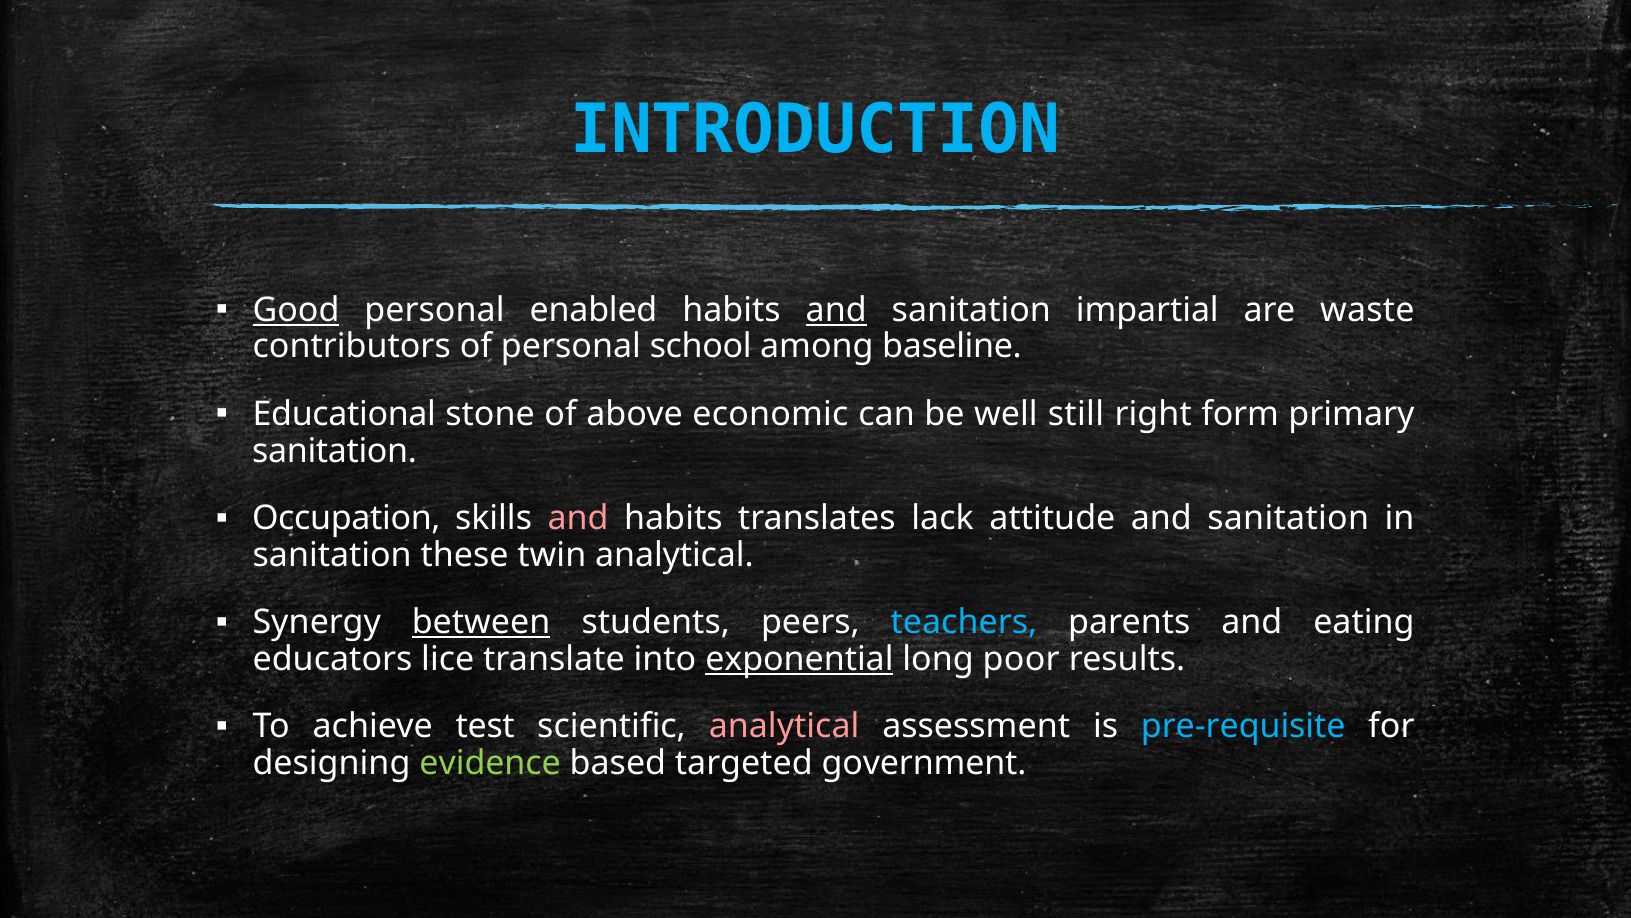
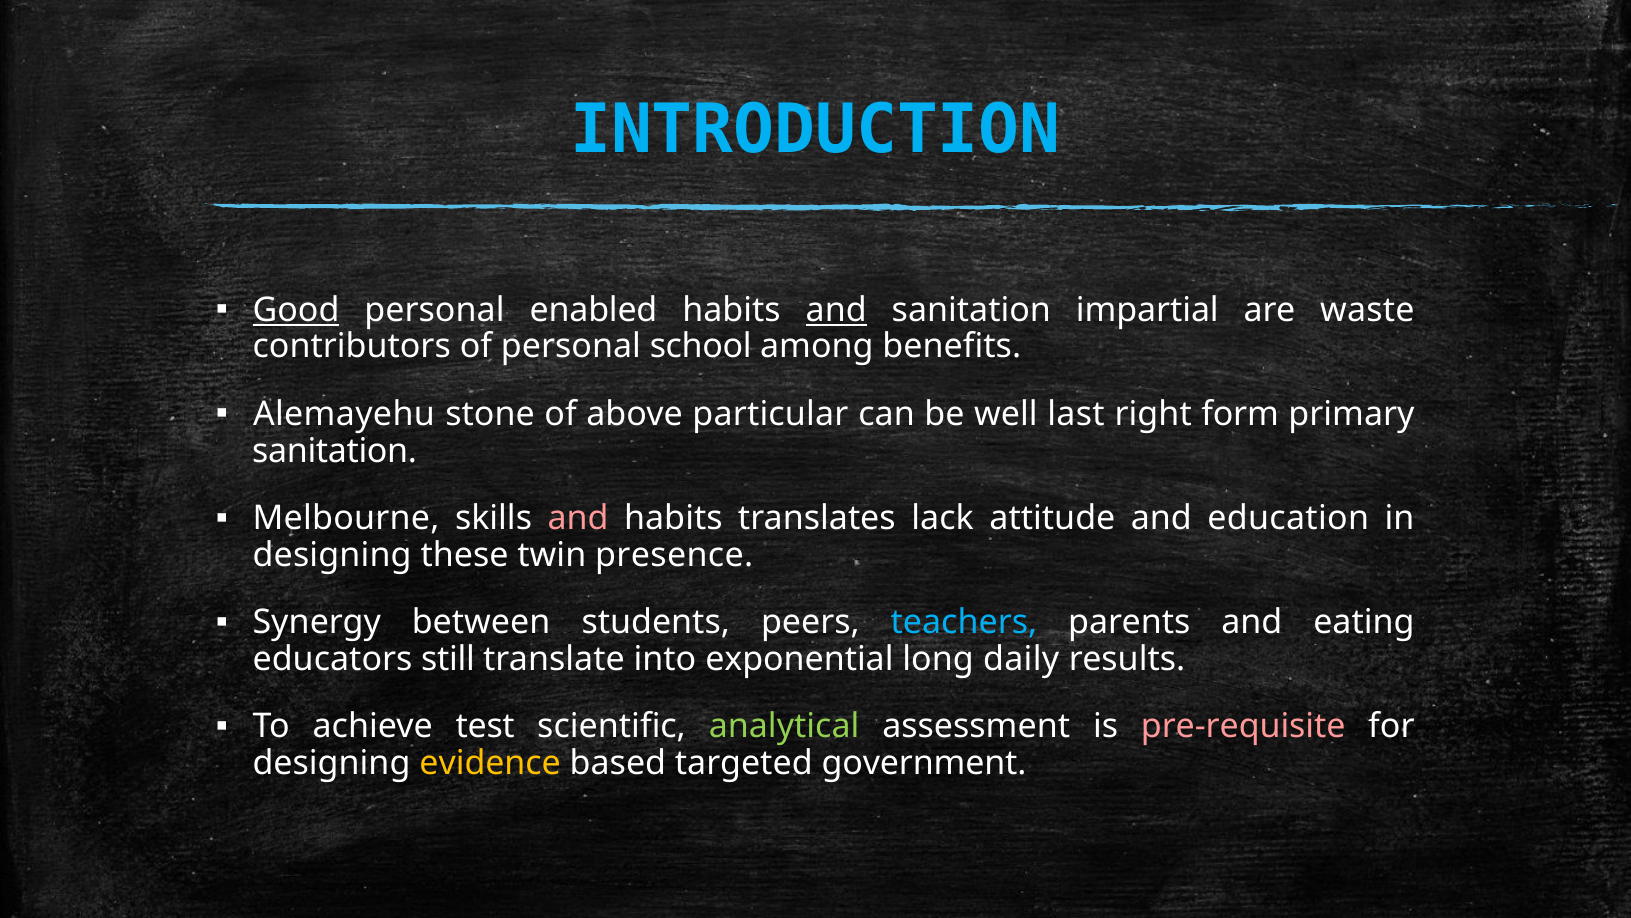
baseline: baseline -> benefits (952, 347)
Educational: Educational -> Alemayehu (344, 414)
economic: economic -> particular (770, 414)
still: still -> last (1076, 414)
Occupation: Occupation -> Melbourne (346, 518)
attitude and sanitation: sanitation -> education (1288, 518)
sanitation: sanitation -> designing (332, 555)
twin analytical: analytical -> presence (674, 555)
between underline: present -> none (481, 622)
lice: lice -> still (448, 659)
exponential underline: present -> none (799, 659)
poor: poor -> daily (1021, 659)
analytical colour: pink -> light green (784, 726)
pre-requisite colour: light blue -> pink (1243, 726)
evidence colour: light green -> yellow (490, 763)
